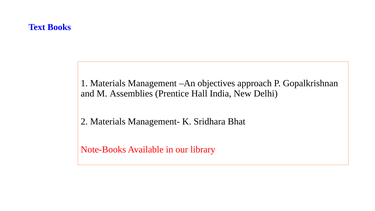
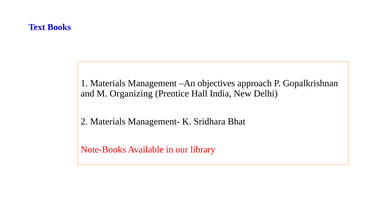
Assemblies: Assemblies -> Organizing (131, 93)
